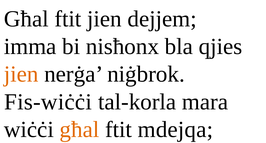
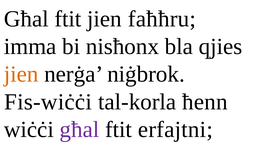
dejjem: dejjem -> faħħru (162, 19)
mara: mara -> ħenn (205, 102)
għal colour: orange -> purple (79, 130)
mdejqa: mdejqa -> erfajtni (175, 130)
